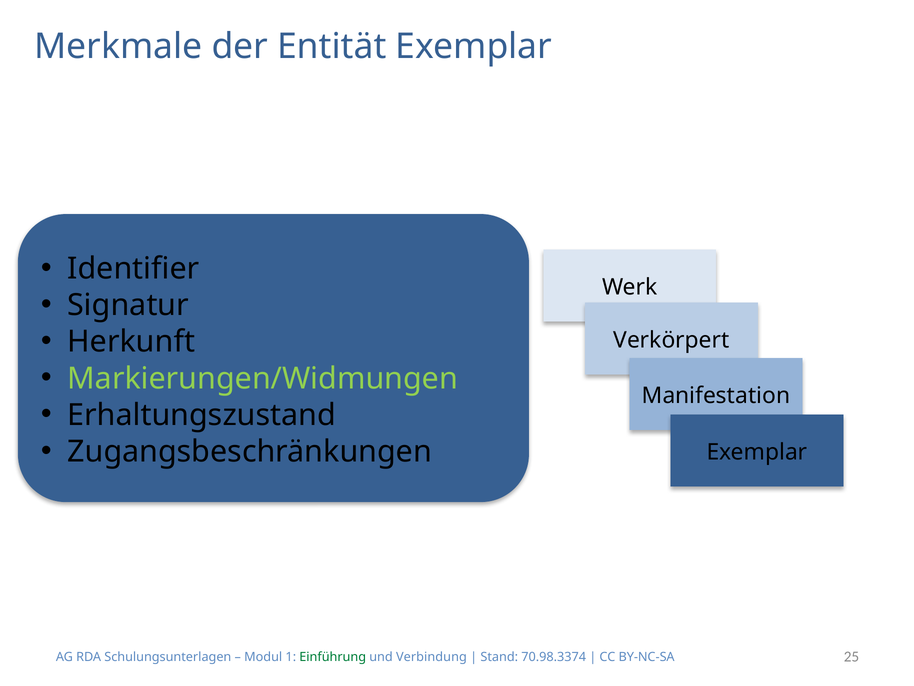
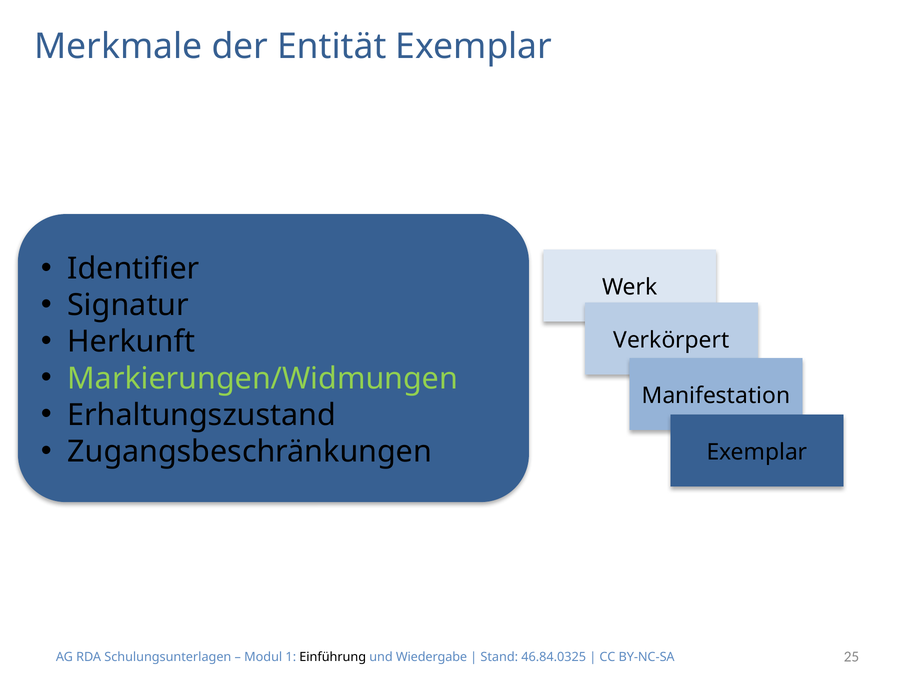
Einführung colour: green -> black (333, 656)
Verbindung: Verbindung -> Wiedergabe (432, 656)
70.98.3374: 70.98.3374 -> 46.84.0325 (554, 656)
